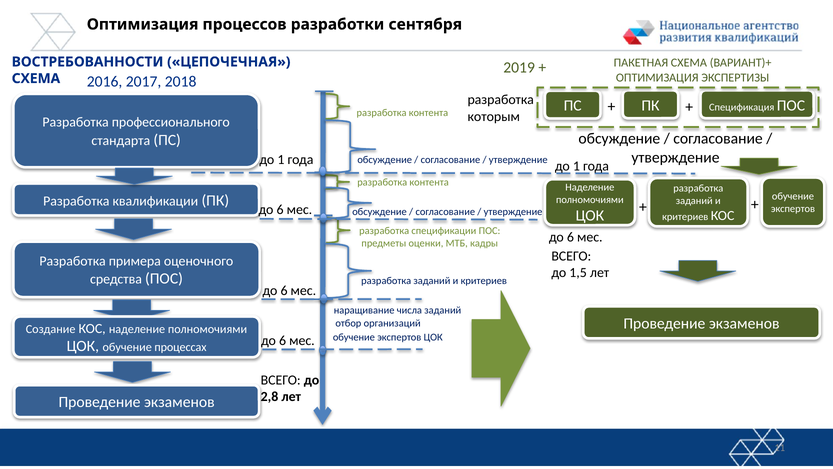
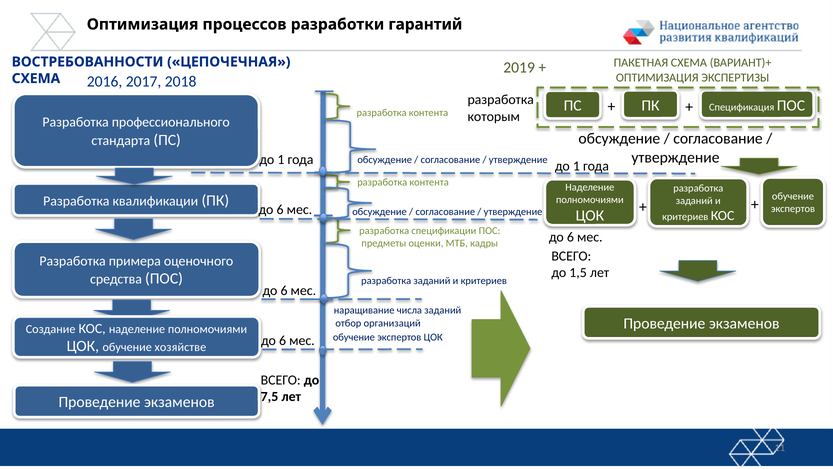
сентября: сентября -> гарантий (425, 24)
процессах: процессах -> хозяйстве (180, 347)
2,8: 2,8 -> 7,5 (270, 397)
